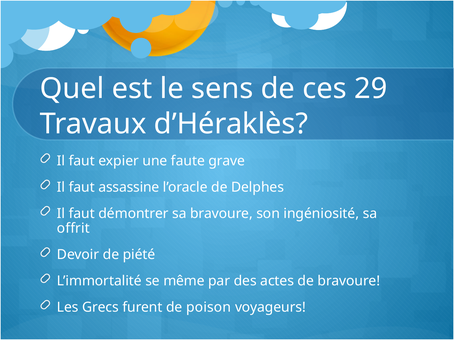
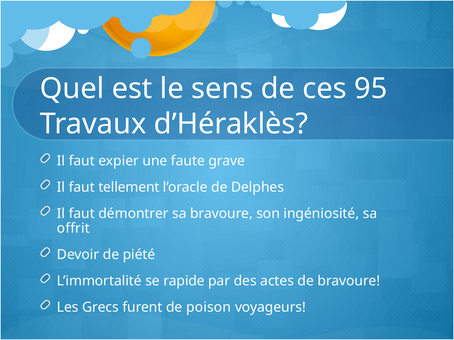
29: 29 -> 95 (371, 89)
assassine: assassine -> tellement (129, 187)
même: même -> rapide (184, 281)
